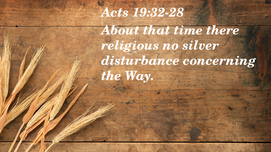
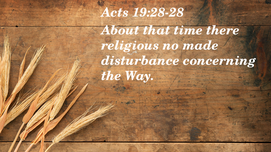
19:32-28: 19:32-28 -> 19:28-28 (158, 13)
silver: silver -> made (201, 46)
